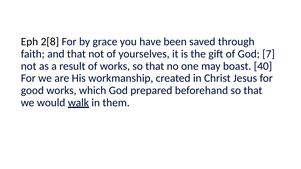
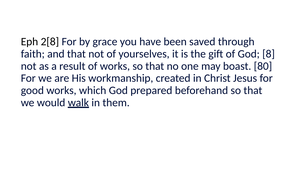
7: 7 -> 8 (269, 54)
40: 40 -> 80 (263, 66)
